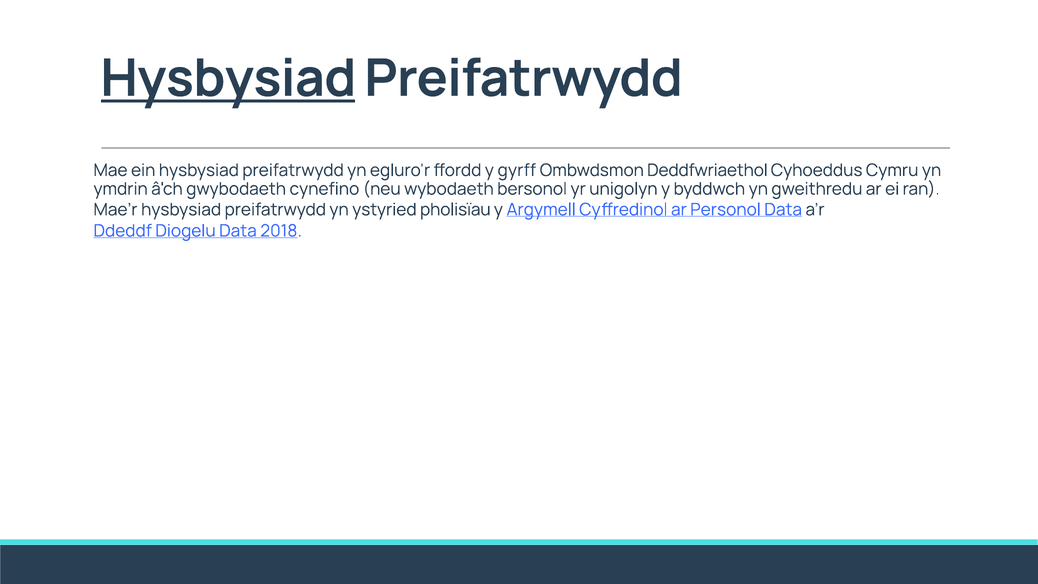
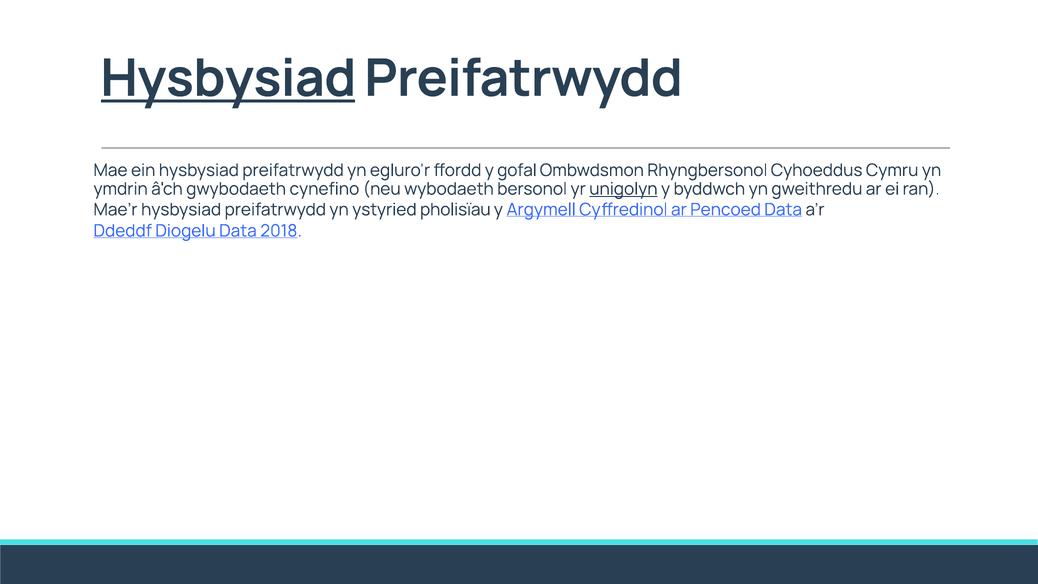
gyrff: gyrff -> gofal (517, 170)
Deddfwriaethol: Deddfwriaethol -> Rhyngbersonol (707, 170)
unigolyn underline: none -> present (623, 189)
Personol: Personol -> Pencoed (726, 210)
